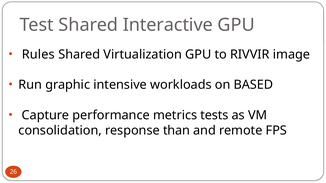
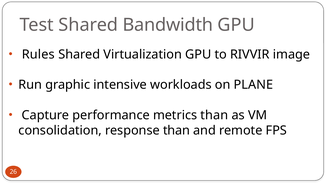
Interactive: Interactive -> Bandwidth (168, 25)
BASED: BASED -> PLANE (253, 85)
metrics tests: tests -> than (214, 115)
